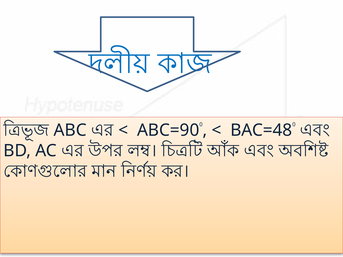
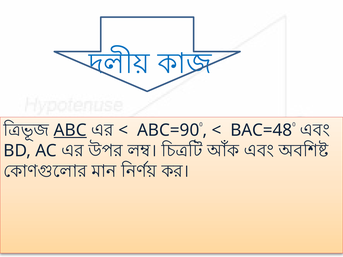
ABC underline: none -> present (70, 130)
